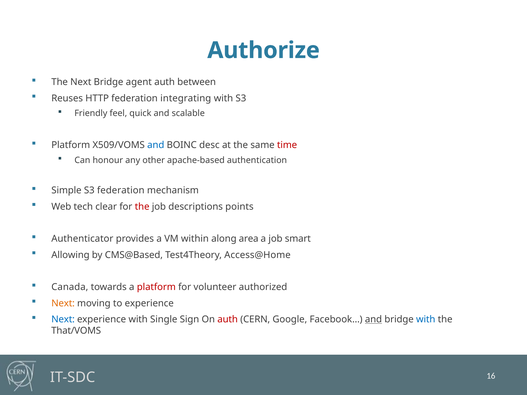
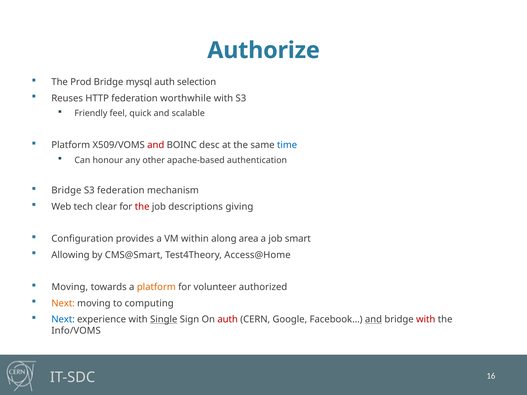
The Next: Next -> Prod (81, 82)
agent: agent -> mysql (139, 82)
between: between -> selection (197, 82)
integrating: integrating -> worthwhile (186, 98)
and colour: blue -> red (156, 145)
time colour: red -> blue (287, 145)
Simple: Simple -> Bridge (66, 191)
points: points -> giving (239, 207)
Authenticator: Authenticator -> Configuration (82, 239)
CMS@Based: CMS@Based -> CMS@Smart (134, 255)
Canada: Canada -> Moving (70, 287)
platform colour: red -> orange (156, 287)
to experience: experience -> computing (149, 303)
Single underline: none -> present (164, 320)
with colour: blue -> red (426, 320)
That/VOMS: That/VOMS -> Info/VOMS (76, 331)
